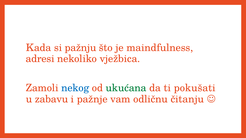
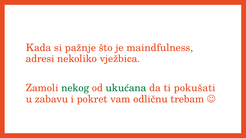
pažnju: pažnju -> pažnje (80, 48)
nekog colour: blue -> green (75, 88)
pažnje: pažnje -> pokret (92, 99)
čitanju: čitanju -> trebam (187, 99)
